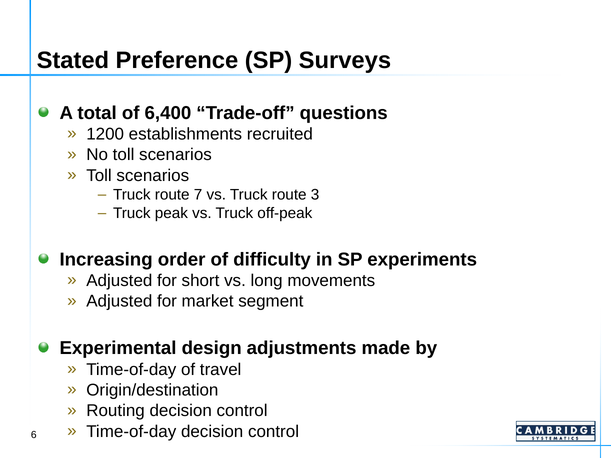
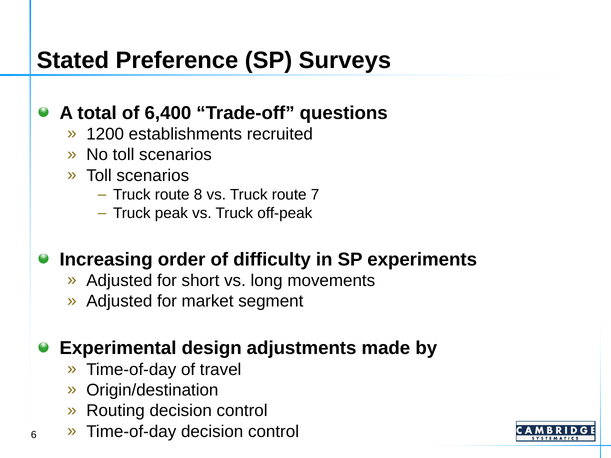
7: 7 -> 8 (198, 195)
3: 3 -> 7 (315, 195)
